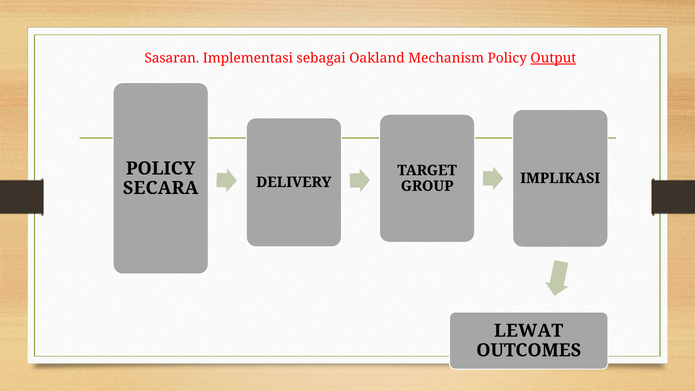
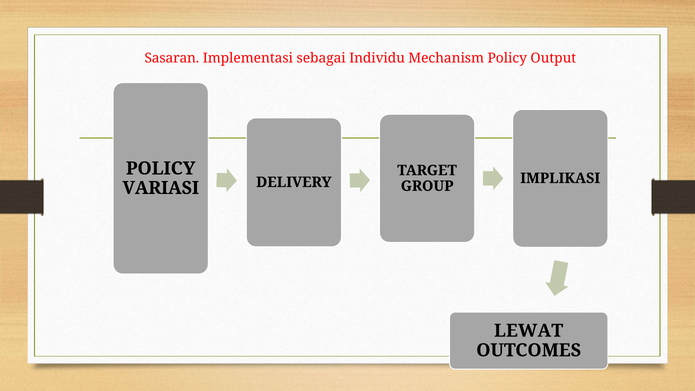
Oakland: Oakland -> Individu (377, 58)
Output underline: present -> none (553, 58)
SECARA: SECARA -> VARIASI (161, 188)
